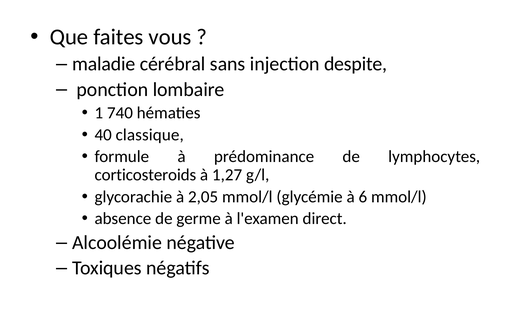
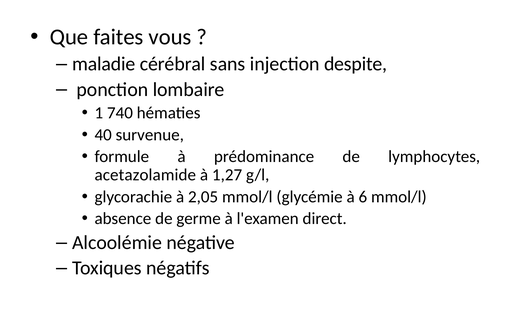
classique: classique -> survenue (150, 134)
corticosteroids: corticosteroids -> acetazolamide (145, 175)
